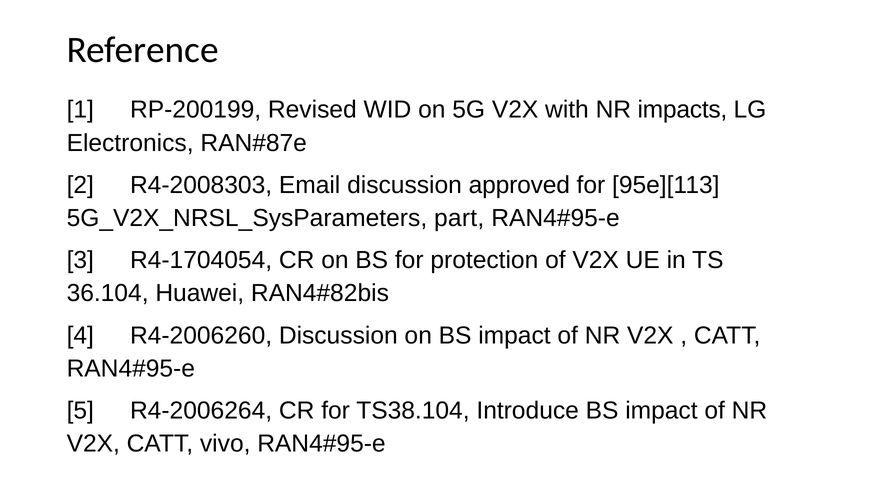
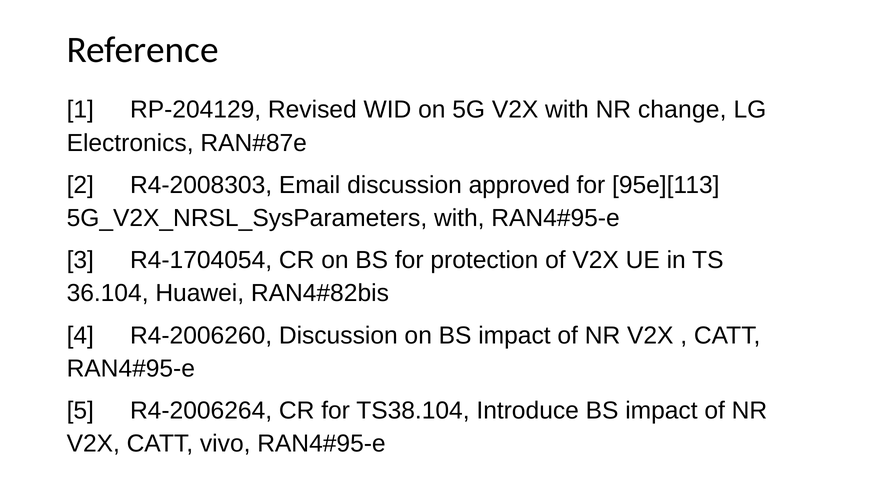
RP-200199: RP-200199 -> RP-204129 (196, 110)
impacts: impacts -> change (682, 110)
5G_V2X_NRSL_SysParameters part: part -> with (459, 218)
